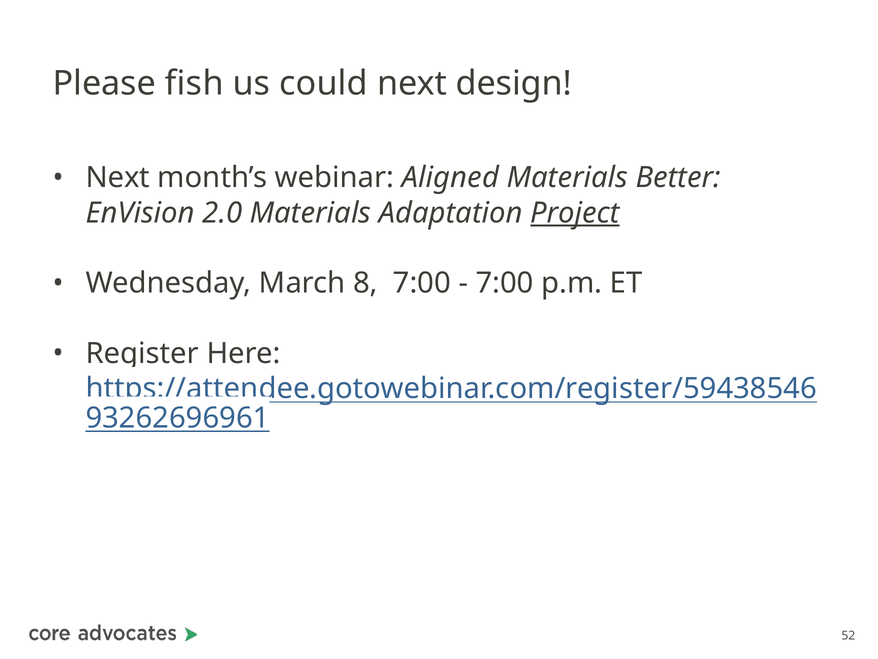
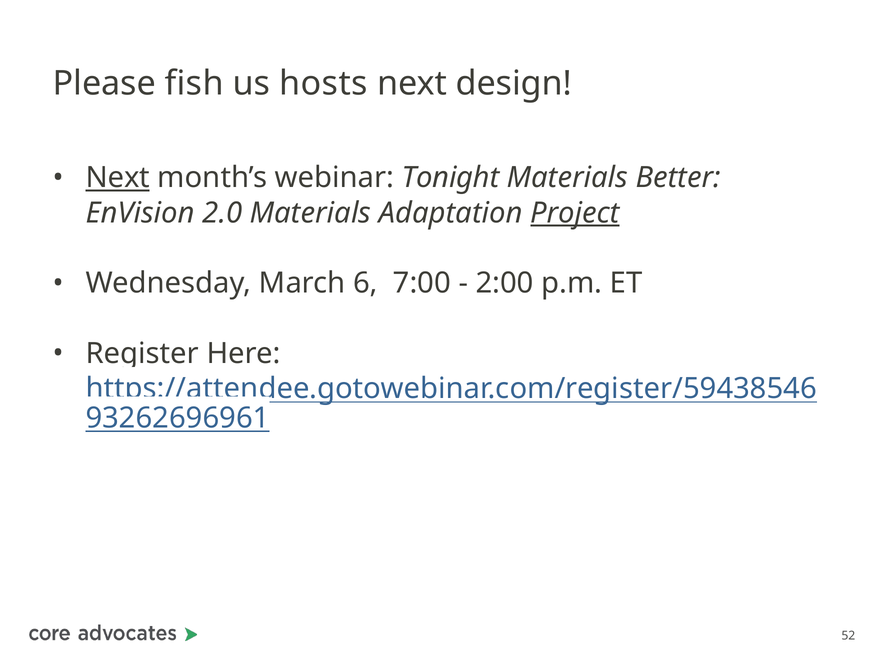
could: could -> hosts (323, 84)
Next underline: none -> present (118, 178)
Aligned: Aligned -> Tonight (451, 178)
8: 8 -> 6 (365, 283)
7:00: 7:00 -> 2:00 (505, 283)
